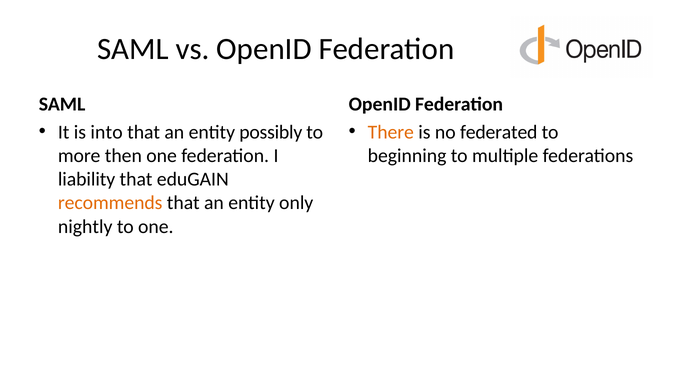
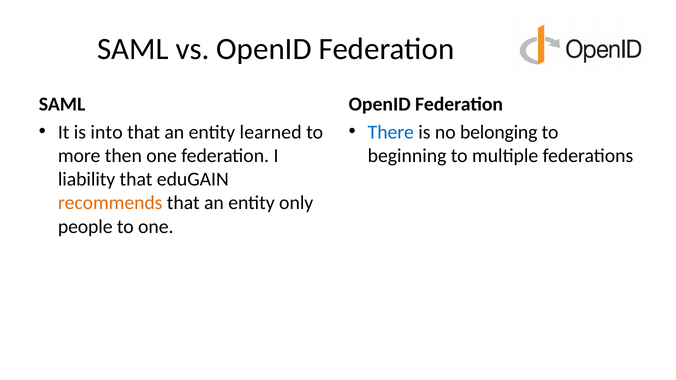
possibly: possibly -> learned (271, 132)
There colour: orange -> blue (391, 132)
federated: federated -> belonging (499, 132)
nightly: nightly -> people (85, 227)
